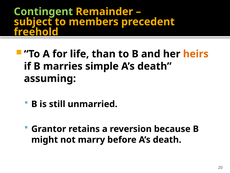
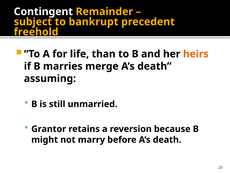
Contingent colour: light green -> white (43, 12)
members: members -> bankrupt (94, 22)
simple: simple -> merge (102, 66)
